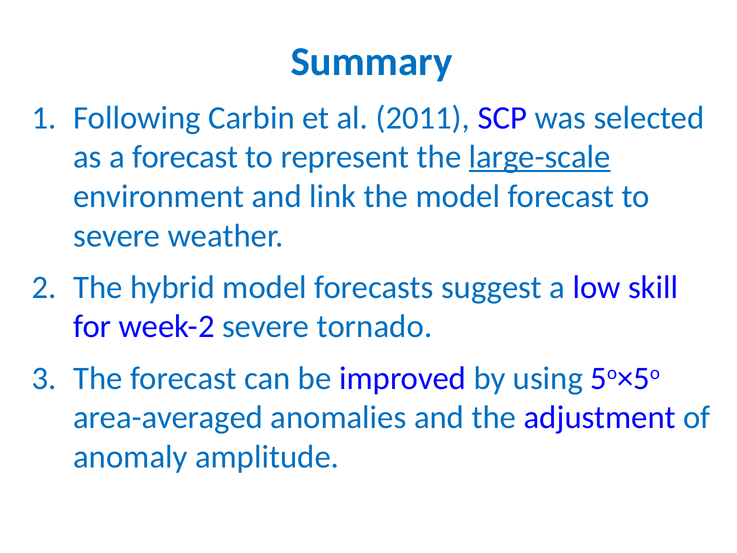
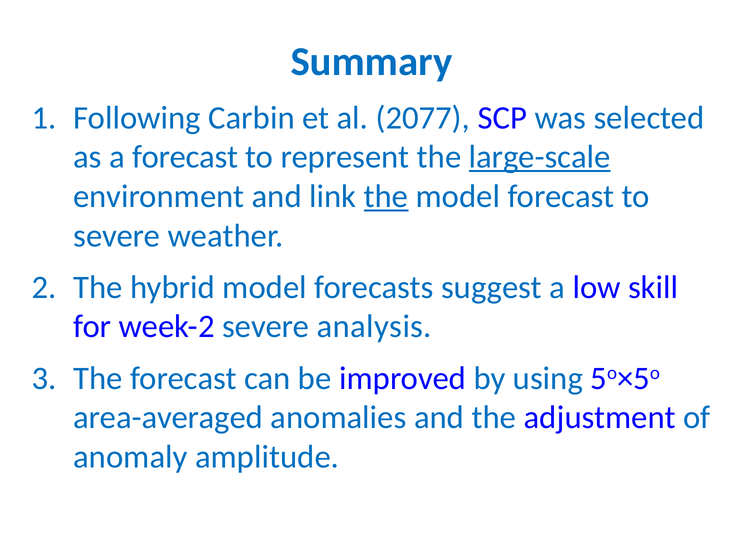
2011: 2011 -> 2077 (423, 118)
the underline: none -> present (386, 196)
tornado: tornado -> analysis (374, 327)
